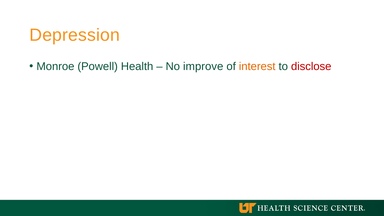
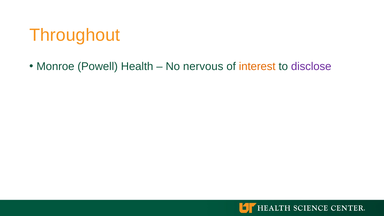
Depression: Depression -> Throughout (75, 35)
improve: improve -> nervous (203, 66)
disclose colour: red -> purple (311, 66)
